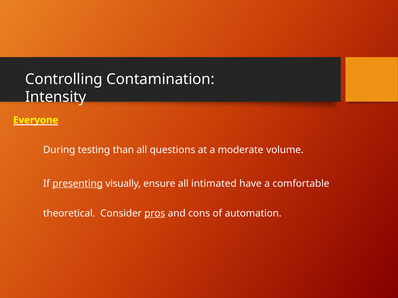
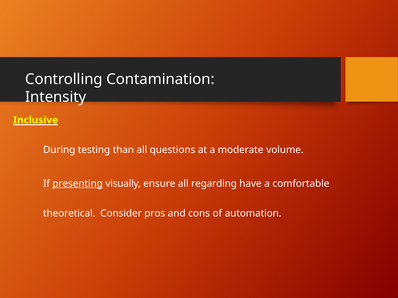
Everyone: Everyone -> Inclusive (36, 120)
intimated: intimated -> regarding (214, 184)
pros underline: present -> none (155, 214)
